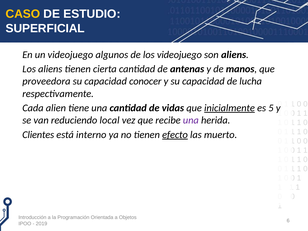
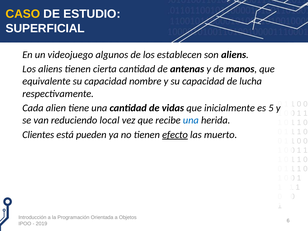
los videojuego: videojuego -> establecen (179, 55)
proveedora: proveedora -> equivalente (46, 81)
conocer: conocer -> nombre (145, 81)
inicialmente underline: present -> none (230, 108)
una colour: purple -> blue (191, 120)
interno: interno -> pueden (91, 135)
